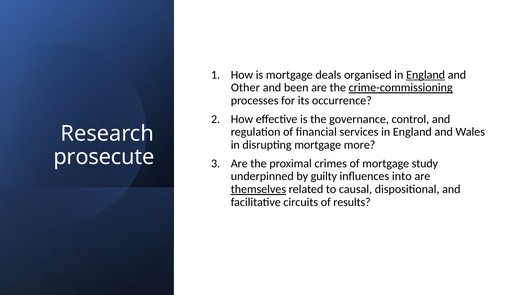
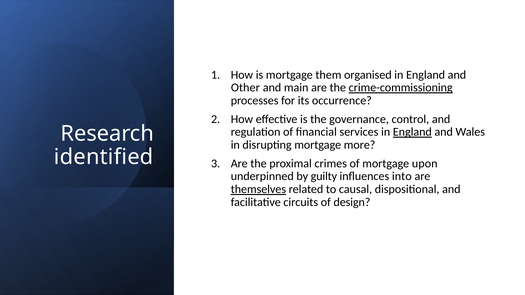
deals: deals -> them (328, 75)
England underline: present -> none (426, 75)
been: been -> main (296, 88)
England underline: none -> present (412, 132)
prosecute: prosecute -> identified (104, 157)
study: study -> upon (425, 164)
results: results -> design (352, 202)
